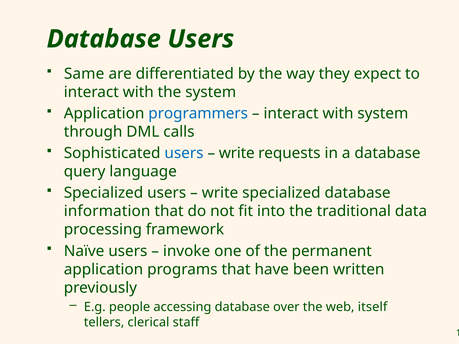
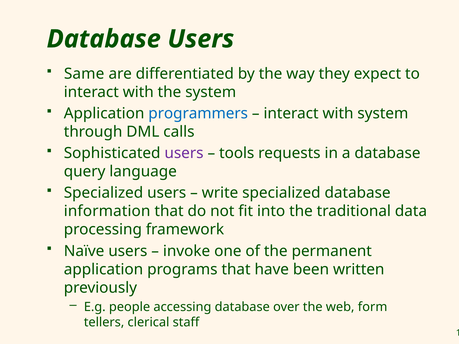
users colour: blue -> purple (184, 153)
write: write -> tools (237, 153)
itself: itself -> form (373, 307)
